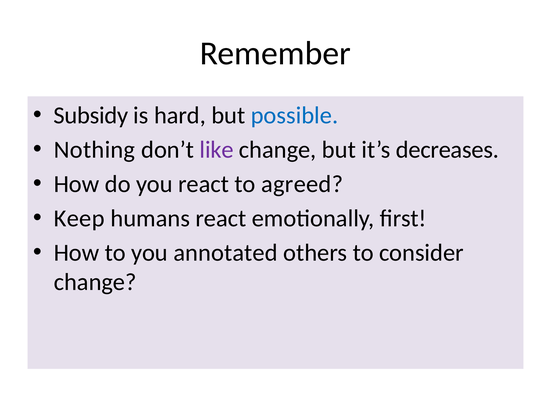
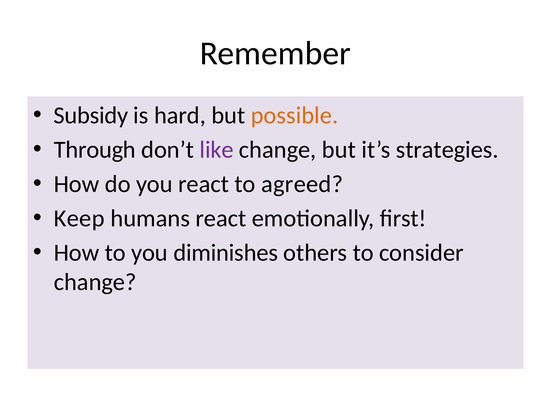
possible colour: blue -> orange (295, 116)
Nothing: Nothing -> Through (95, 150)
decreases: decreases -> strategies (447, 150)
annotated: annotated -> diminishes (226, 253)
